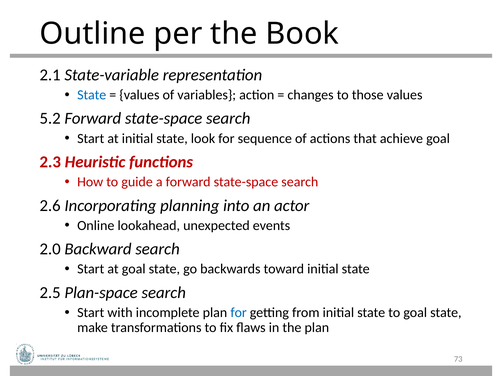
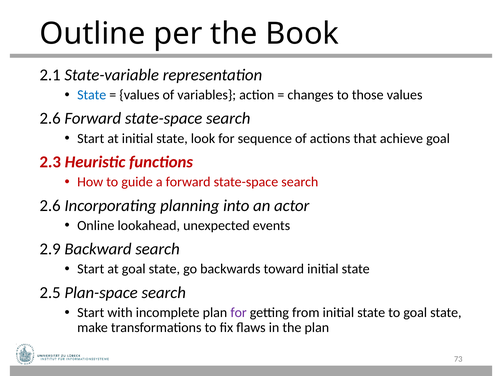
5.2: 5.2 -> 2.6 (50, 119)
2.0: 2.0 -> 2.9 (50, 249)
for colour: blue -> purple (239, 313)
